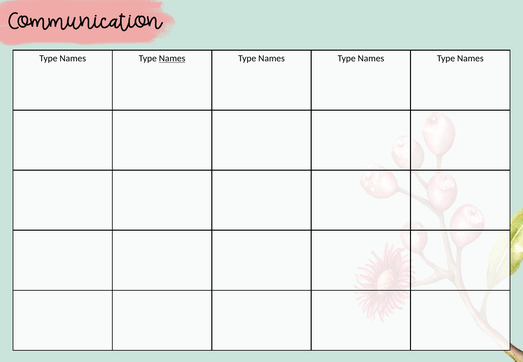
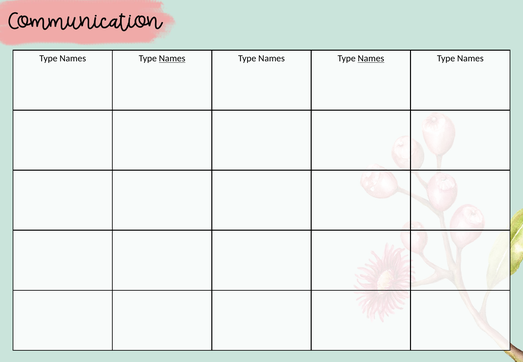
Names underline: none -> present (371, 58)
